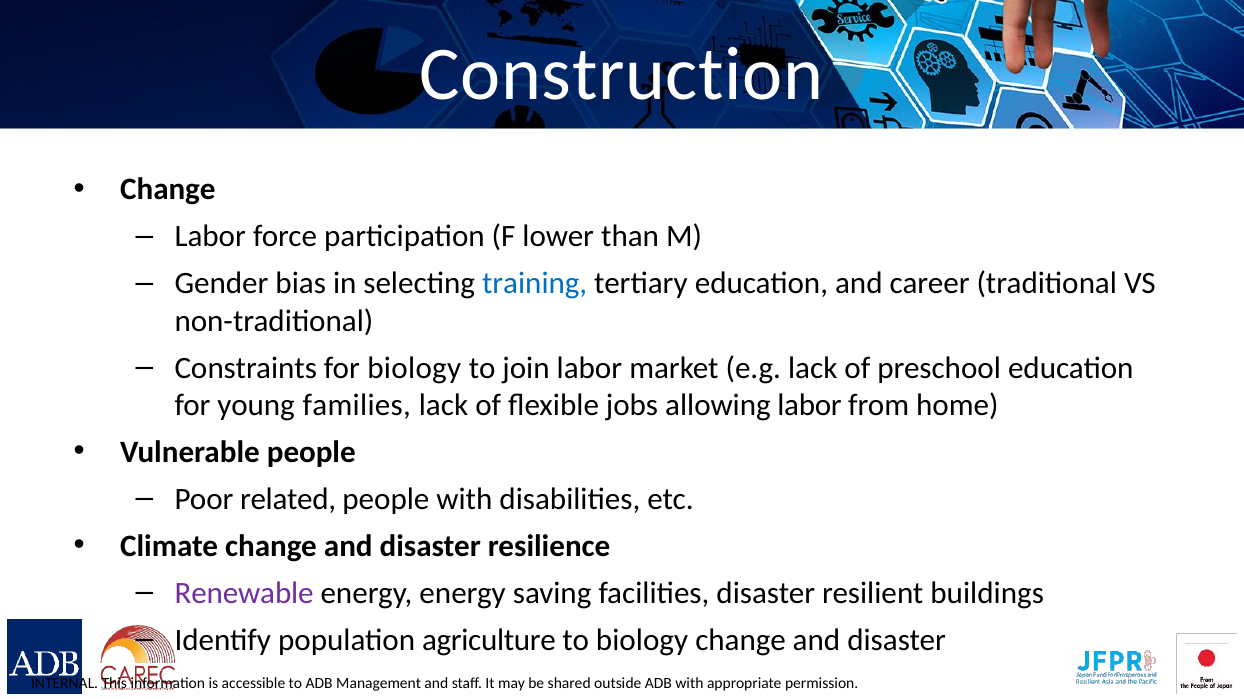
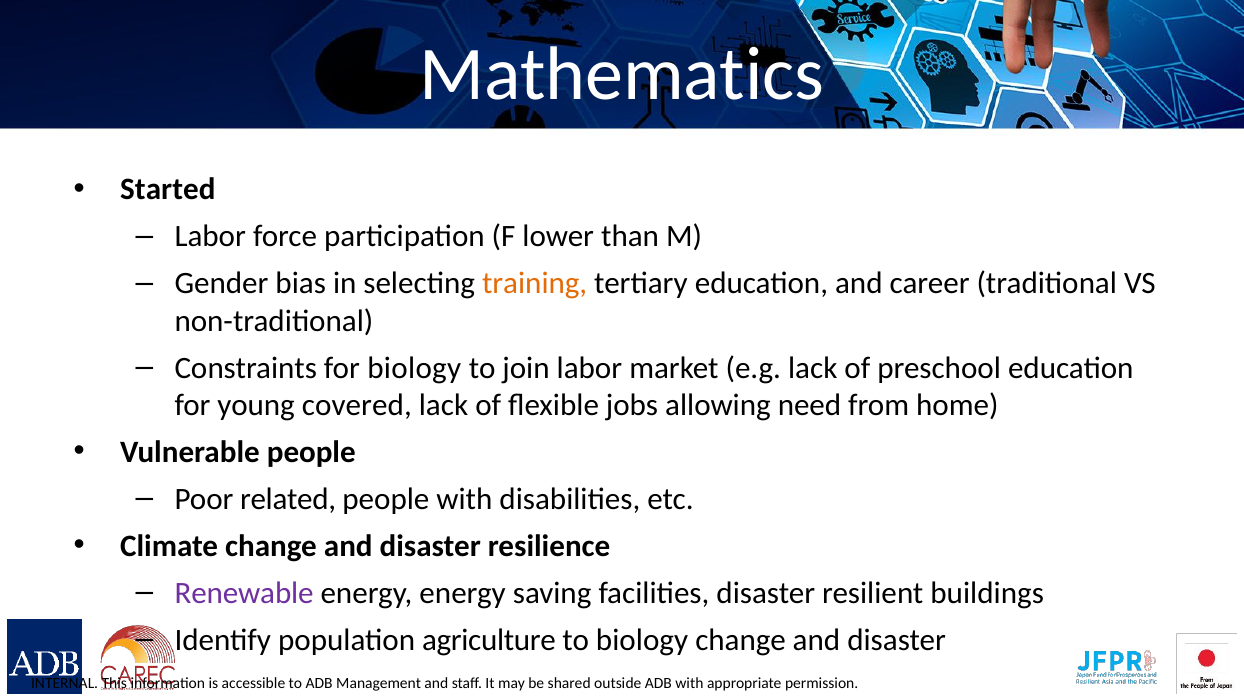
Construction: Construction -> Mathematics (622, 75)
Change: Change -> Started (168, 190)
training colour: blue -> orange (535, 284)
families: families -> covered (357, 406)
allowing labor: labor -> need (809, 406)
